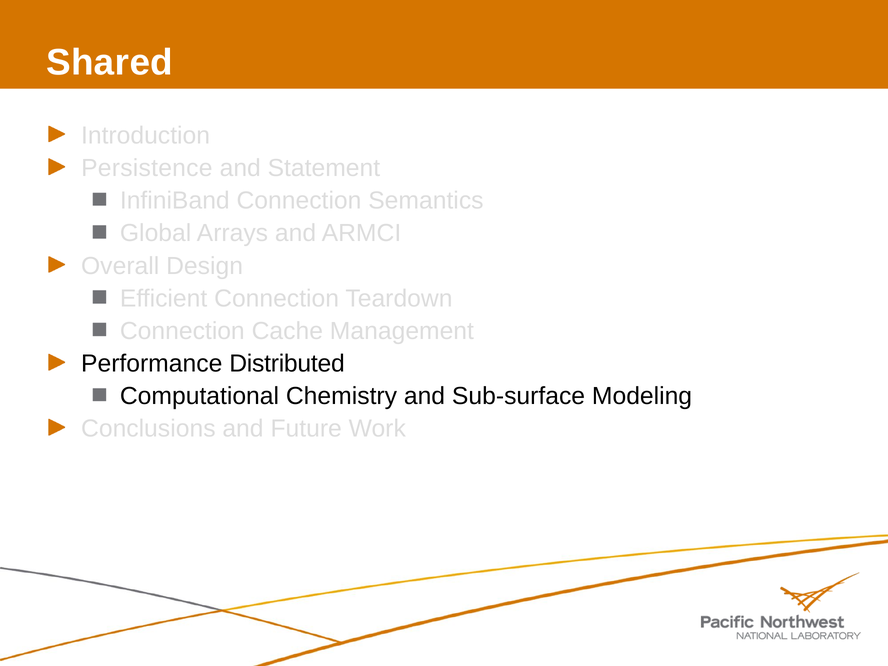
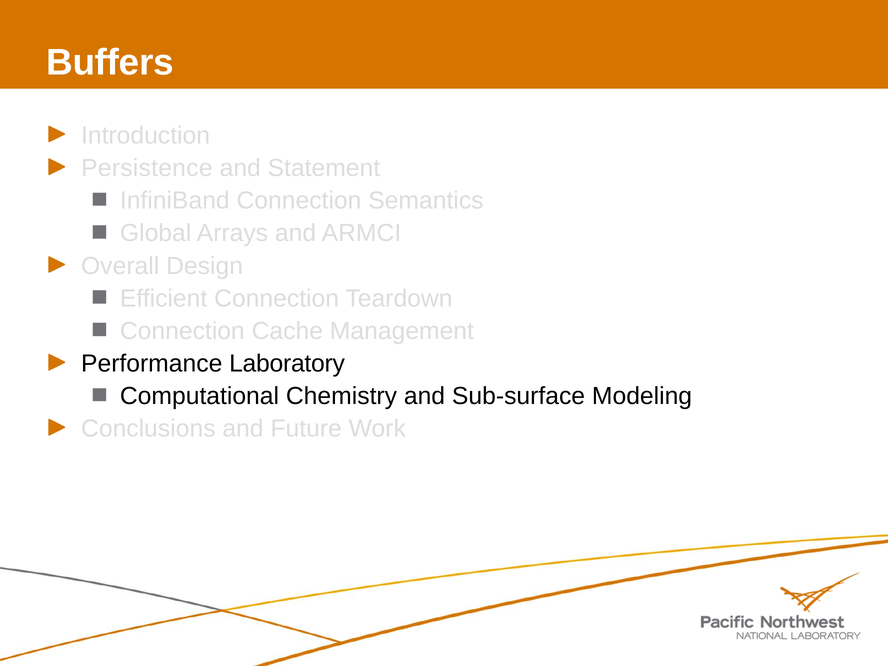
Shared: Shared -> Buffers (110, 63)
Distributed: Distributed -> Laboratory (287, 364)
